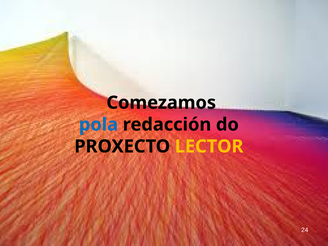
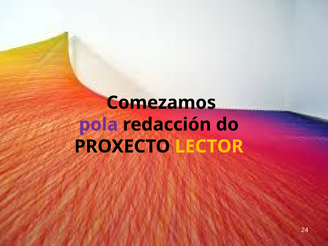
pola colour: blue -> purple (98, 125)
